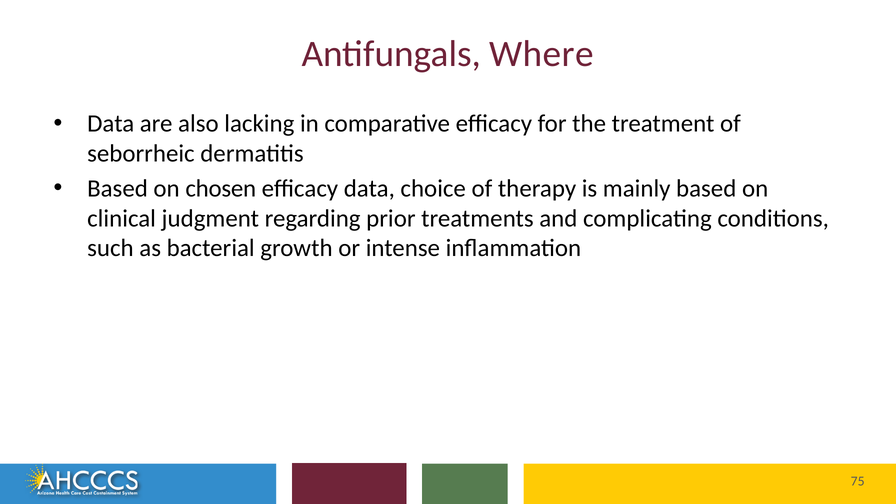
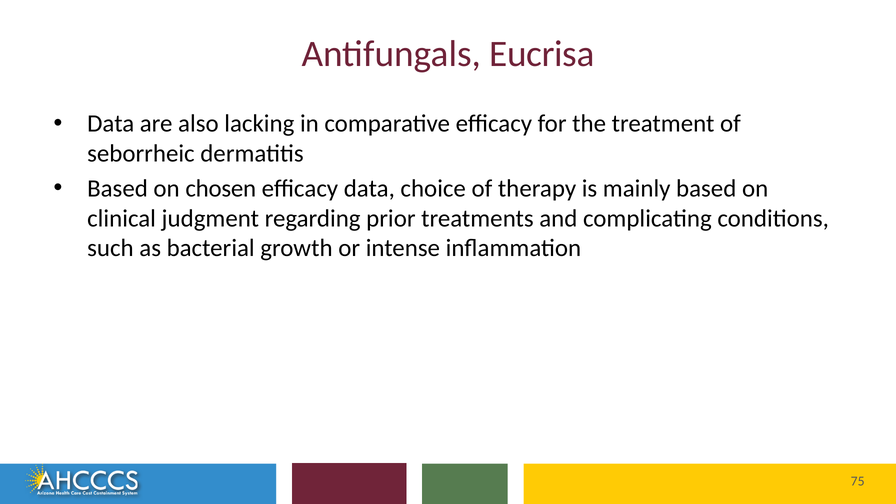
Where: Where -> Eucrisa (542, 54)
